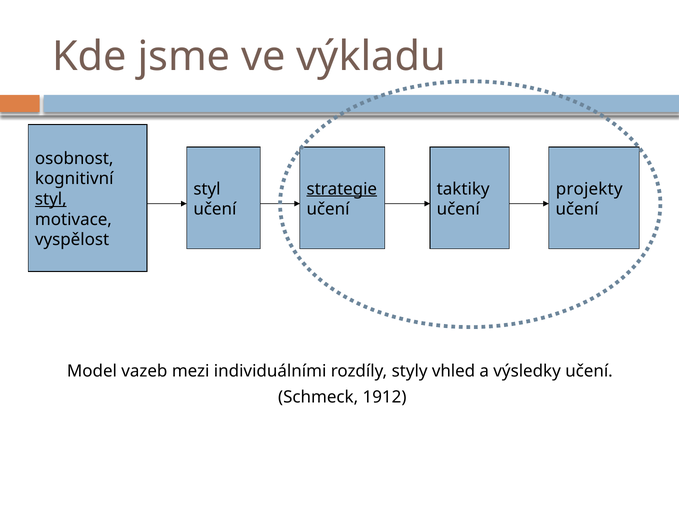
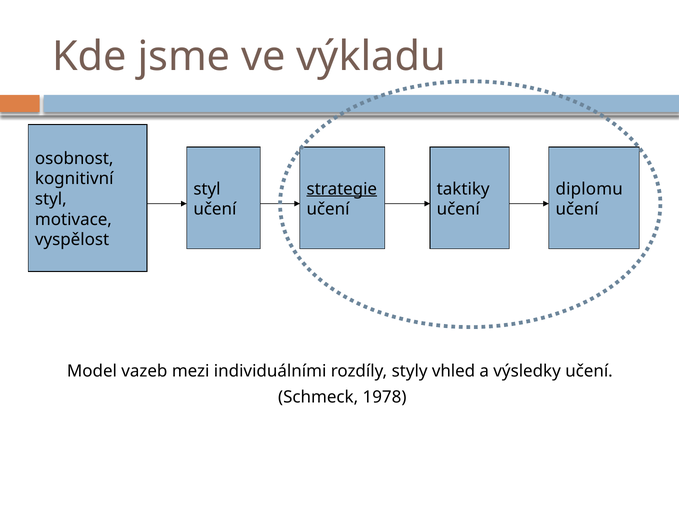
projekty: projekty -> diplomu (589, 189)
styl underline: present -> none (51, 199)
1912: 1912 -> 1978 (385, 397)
